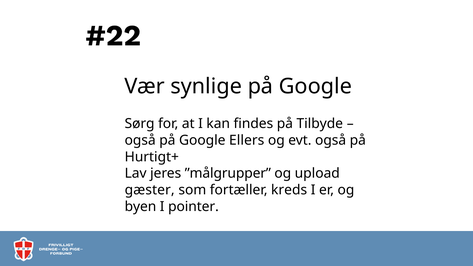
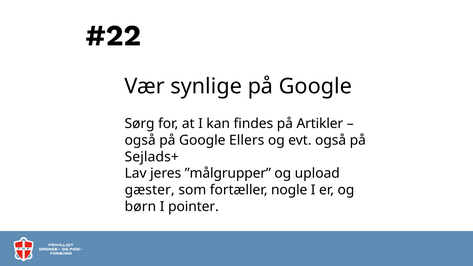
Tilbyde: Tilbyde -> Artikler (320, 124)
Hurtigt+: Hurtigt+ -> Sejlads+ (152, 157)
kreds: kreds -> nogle (289, 190)
byen: byen -> børn (140, 207)
